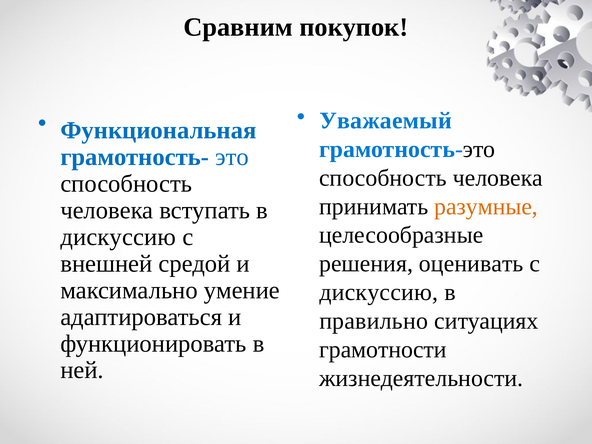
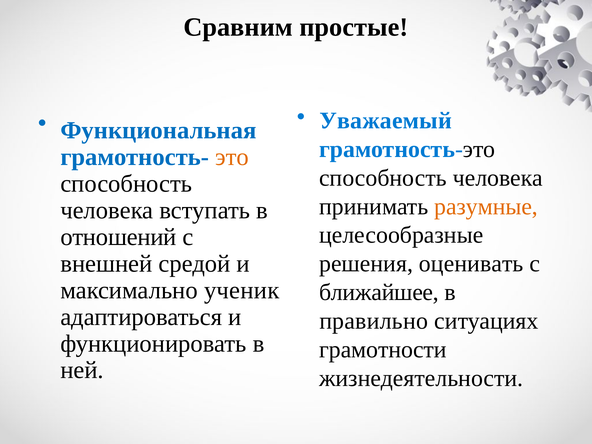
покупок: покупок -> простые (354, 27)
это colour: blue -> orange (232, 157)
дискуссию: дискуссию -> отношений (118, 237)
умение: умение -> ученик (242, 290)
дискуссию: дискуссию -> ближайшее (379, 292)
